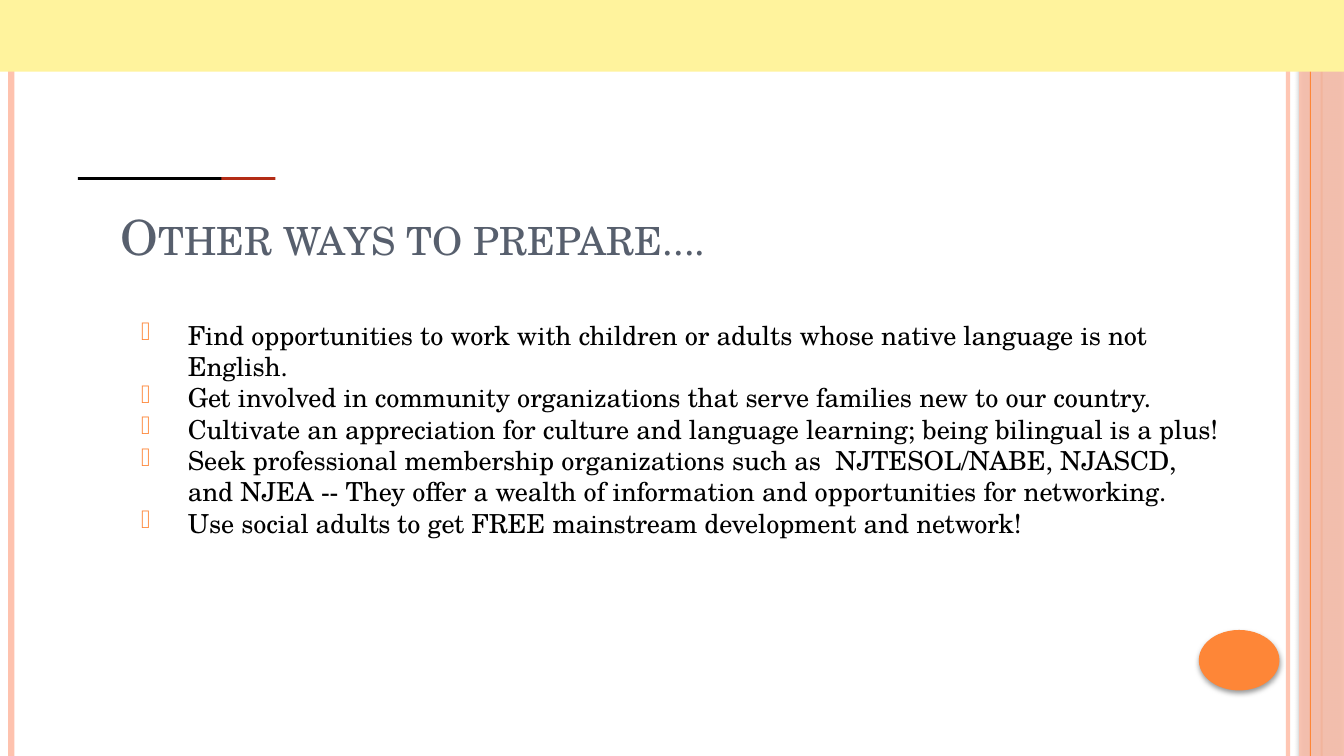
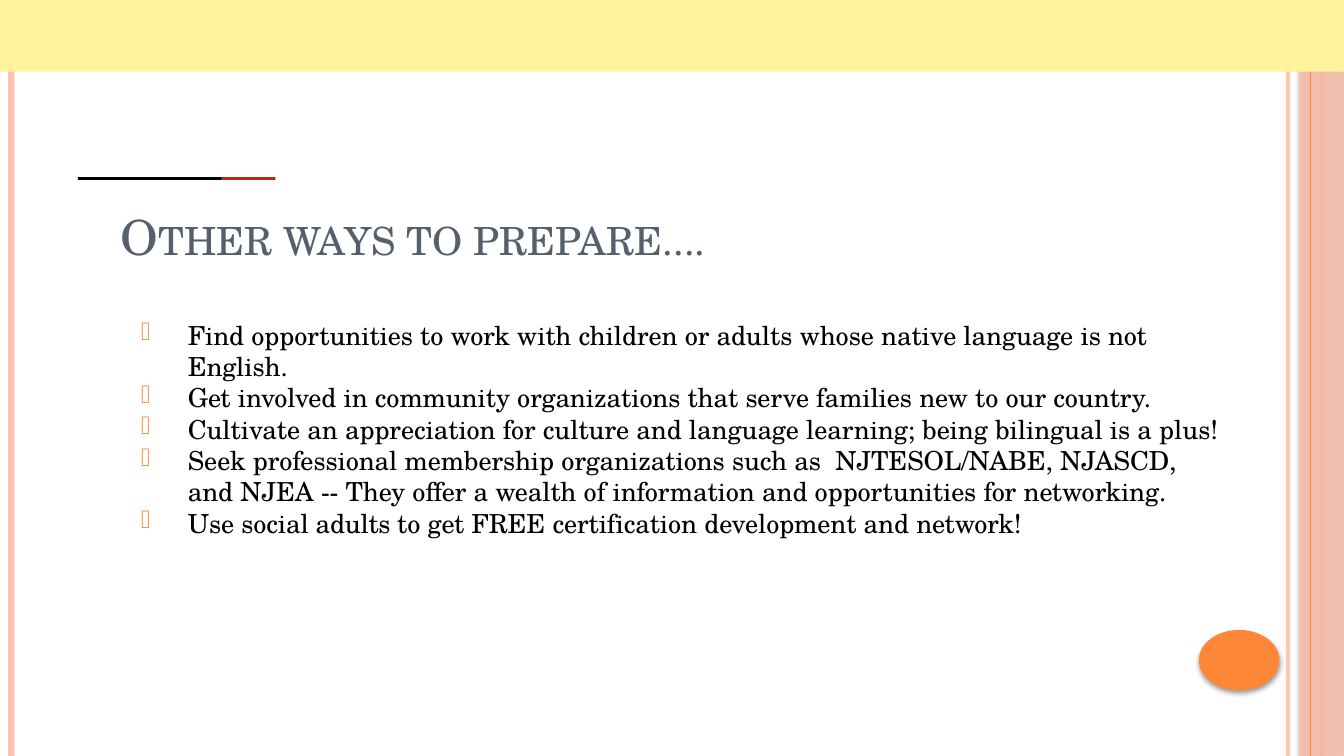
mainstream: mainstream -> certification (625, 525)
